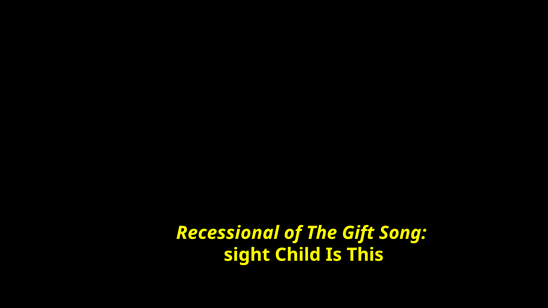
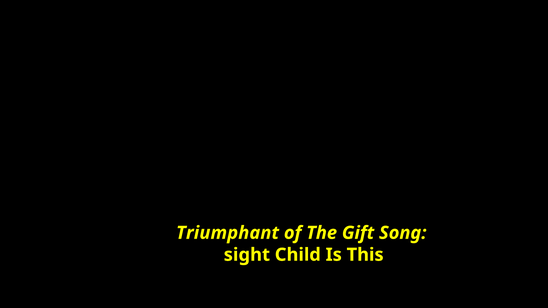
Recessional: Recessional -> Triumphant (228, 233)
